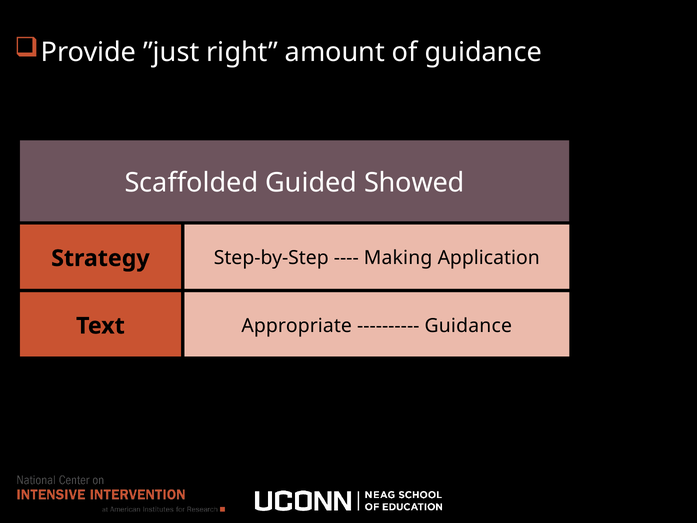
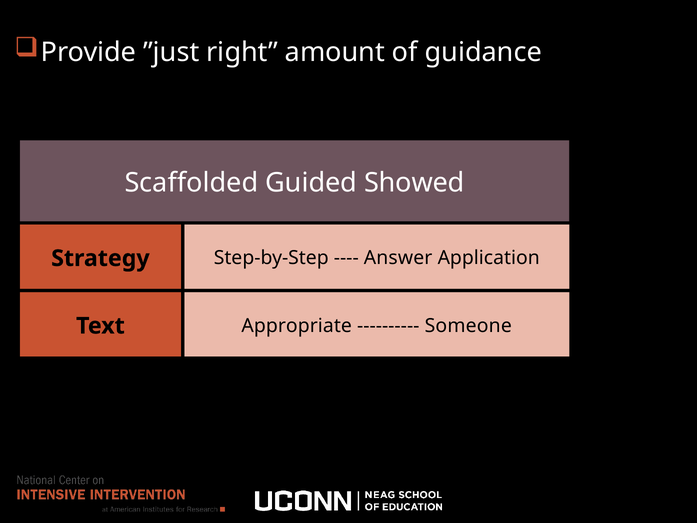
Making: Making -> Answer (398, 258)
Guidance: Guidance -> Someone (468, 325)
